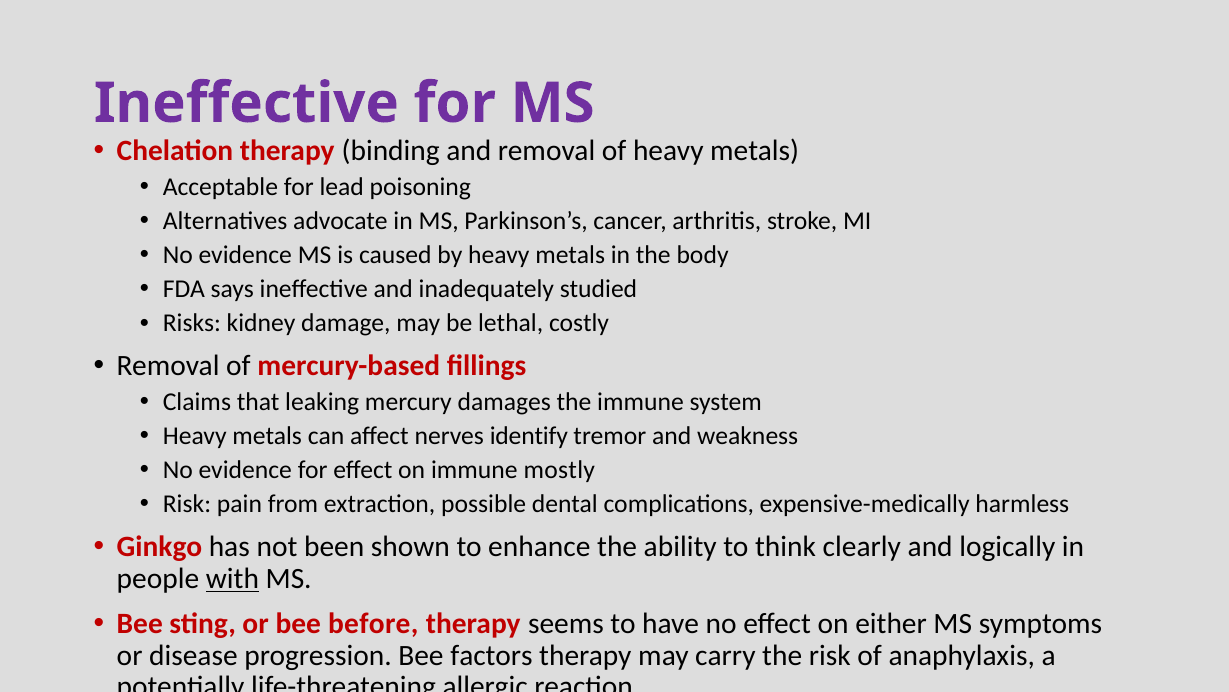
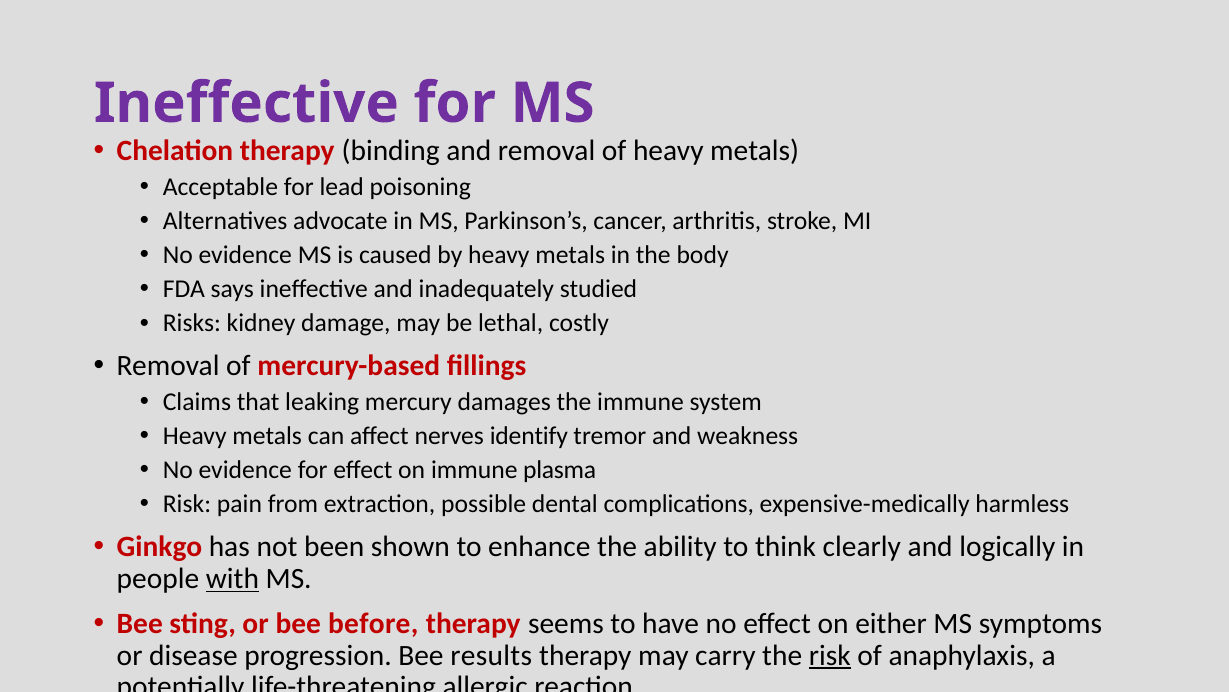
mostly: mostly -> plasma (560, 470)
factors: factors -> results (491, 655)
risk underline: none -> present (830, 655)
